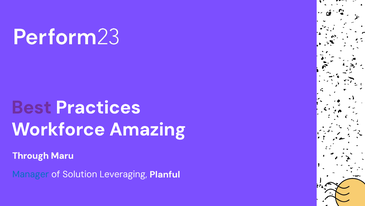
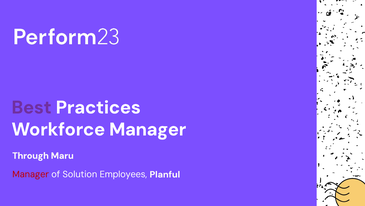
Workforce Amazing: Amazing -> Manager (148, 129)
Manager colour: blue -> red (31, 174)
Leveraging: Leveraging -> Employees (123, 174)
